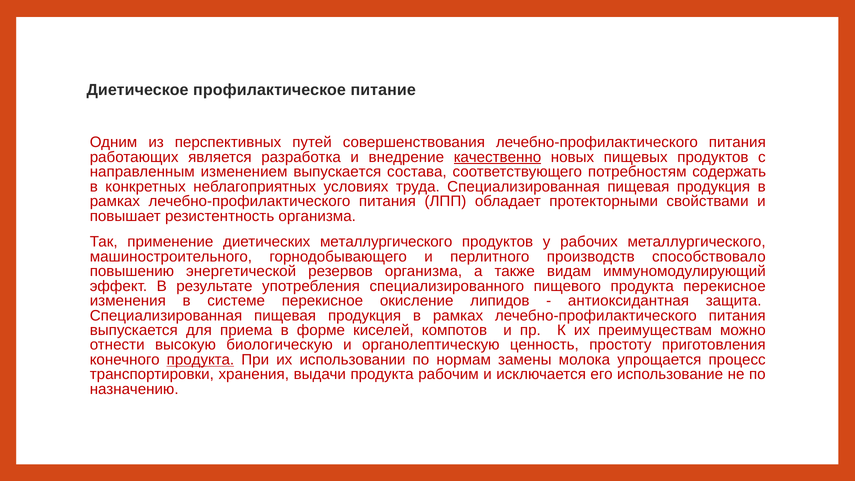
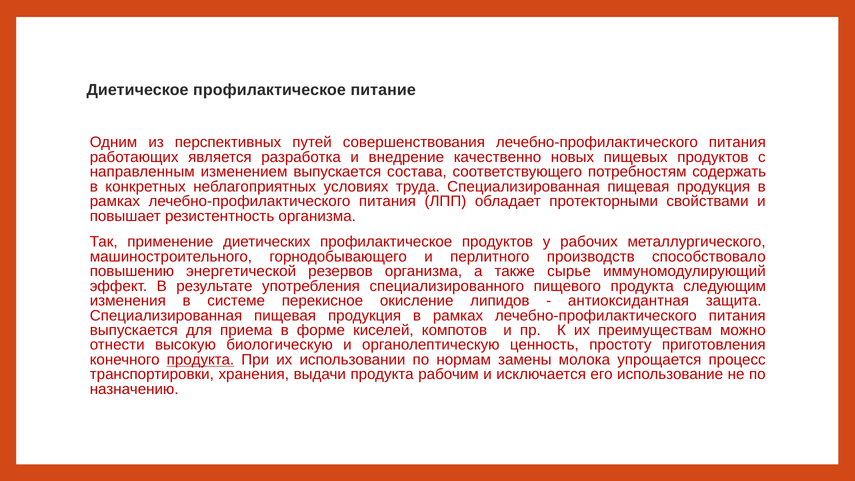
качественно underline: present -> none (497, 157)
диетических металлургического: металлургического -> профилактическое (386, 242)
видам: видам -> сырье (569, 271)
продукта перекисное: перекисное -> следующим (725, 286)
